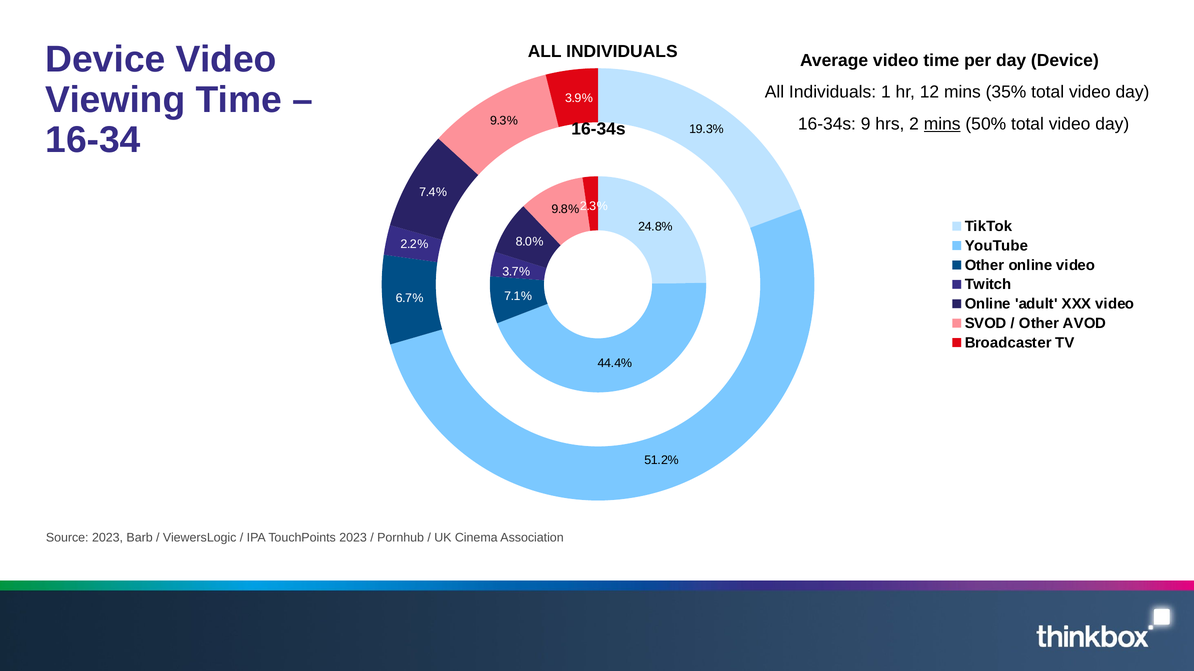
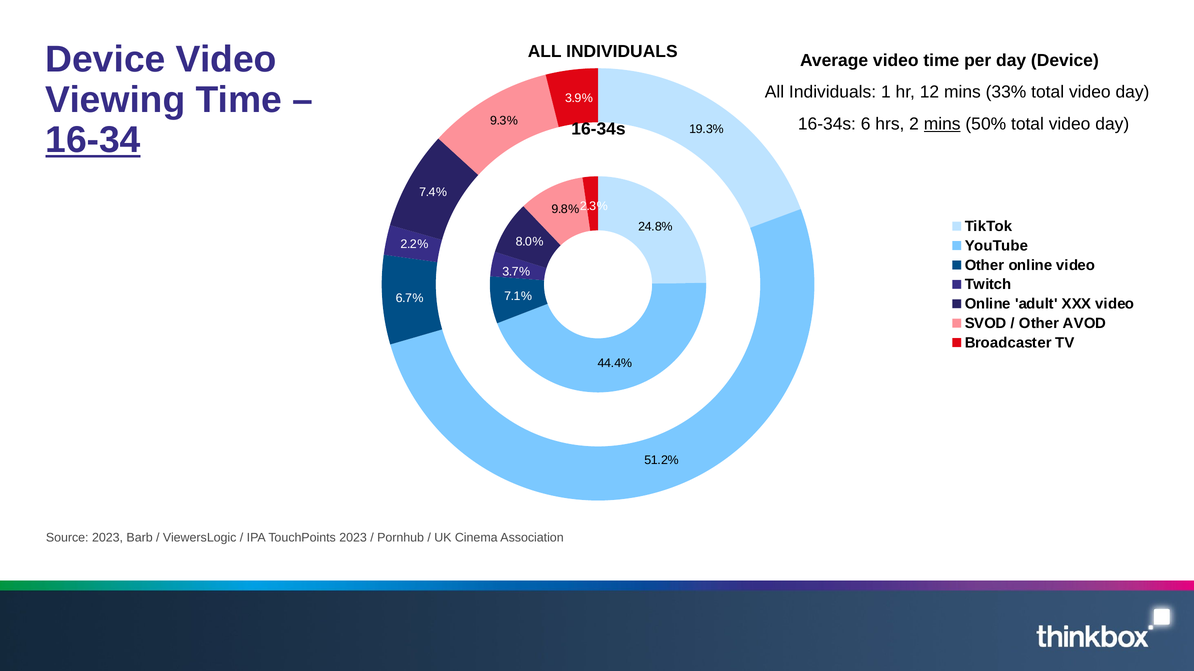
35%: 35% -> 33% (1006, 92)
9: 9 -> 6 (866, 124)
16-34 underline: none -> present (93, 140)
